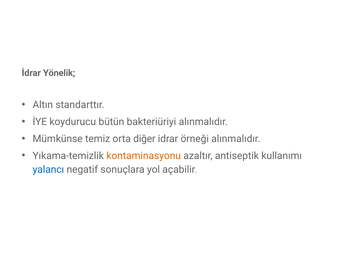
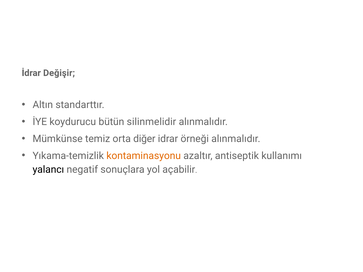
Yönelik: Yönelik -> Değişir (59, 73)
bakteriüriyi: bakteriüriyi -> silinmelidir (151, 122)
yalancı colour: blue -> black (48, 170)
